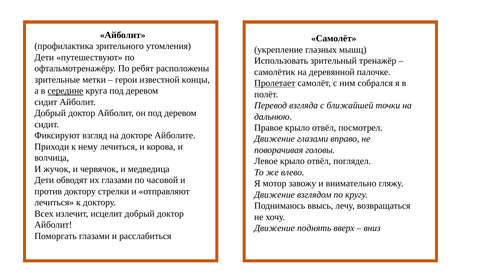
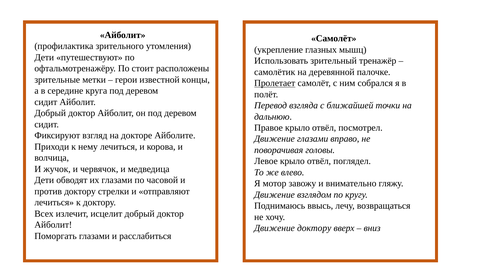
ребят: ребят -> стоит (143, 68)
середине underline: present -> none (65, 91)
Движение поднять: поднять -> доктору (314, 228)
